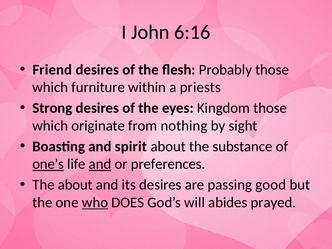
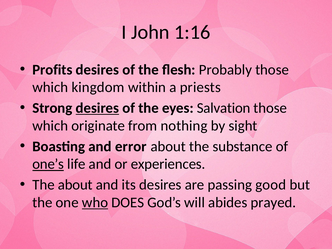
6:16: 6:16 -> 1:16 (192, 32)
Friend: Friend -> Profits (52, 70)
furniture: furniture -> kingdom (98, 87)
desires underline: none -> present (97, 108)
Kingdom: Kingdom -> Salvation (224, 108)
spirit: spirit -> error (131, 146)
and underline: present -> none (100, 164)
preferences: preferences -> experiences (168, 164)
